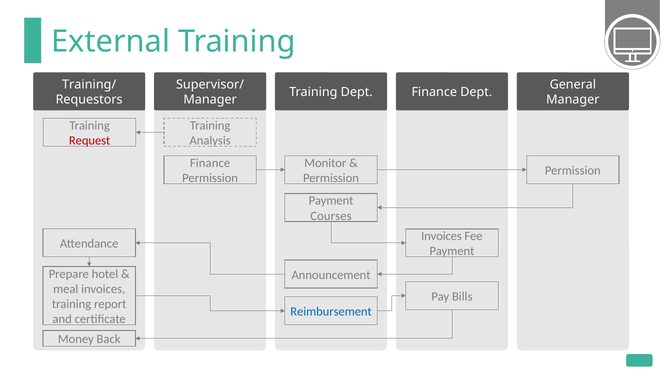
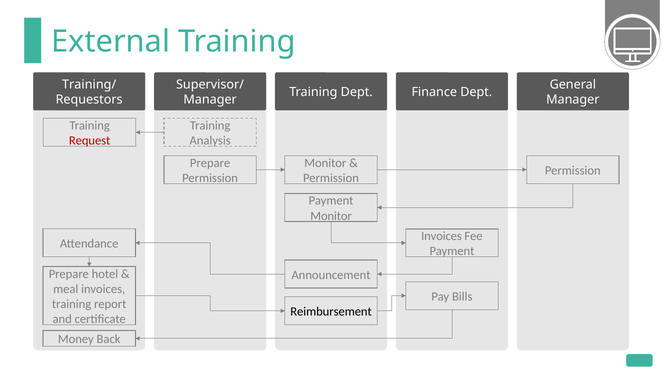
Finance: Finance -> Prepare (210, 163)
Courses: Courses -> Monitor (331, 216)
Reimbursement colour: blue -> black (331, 312)
